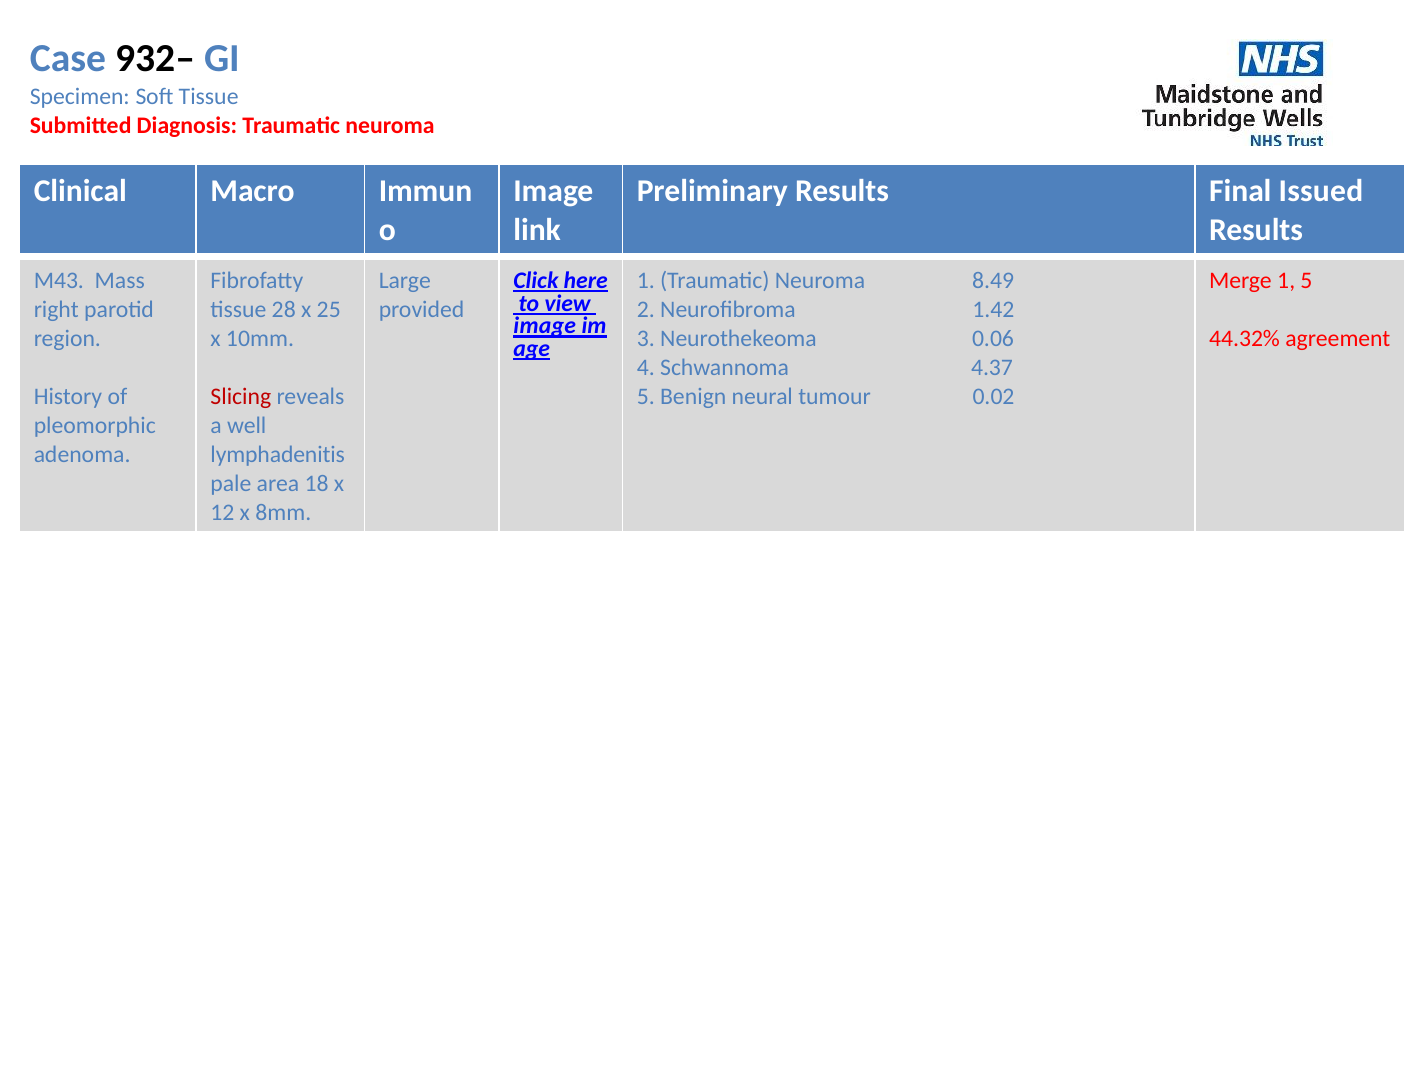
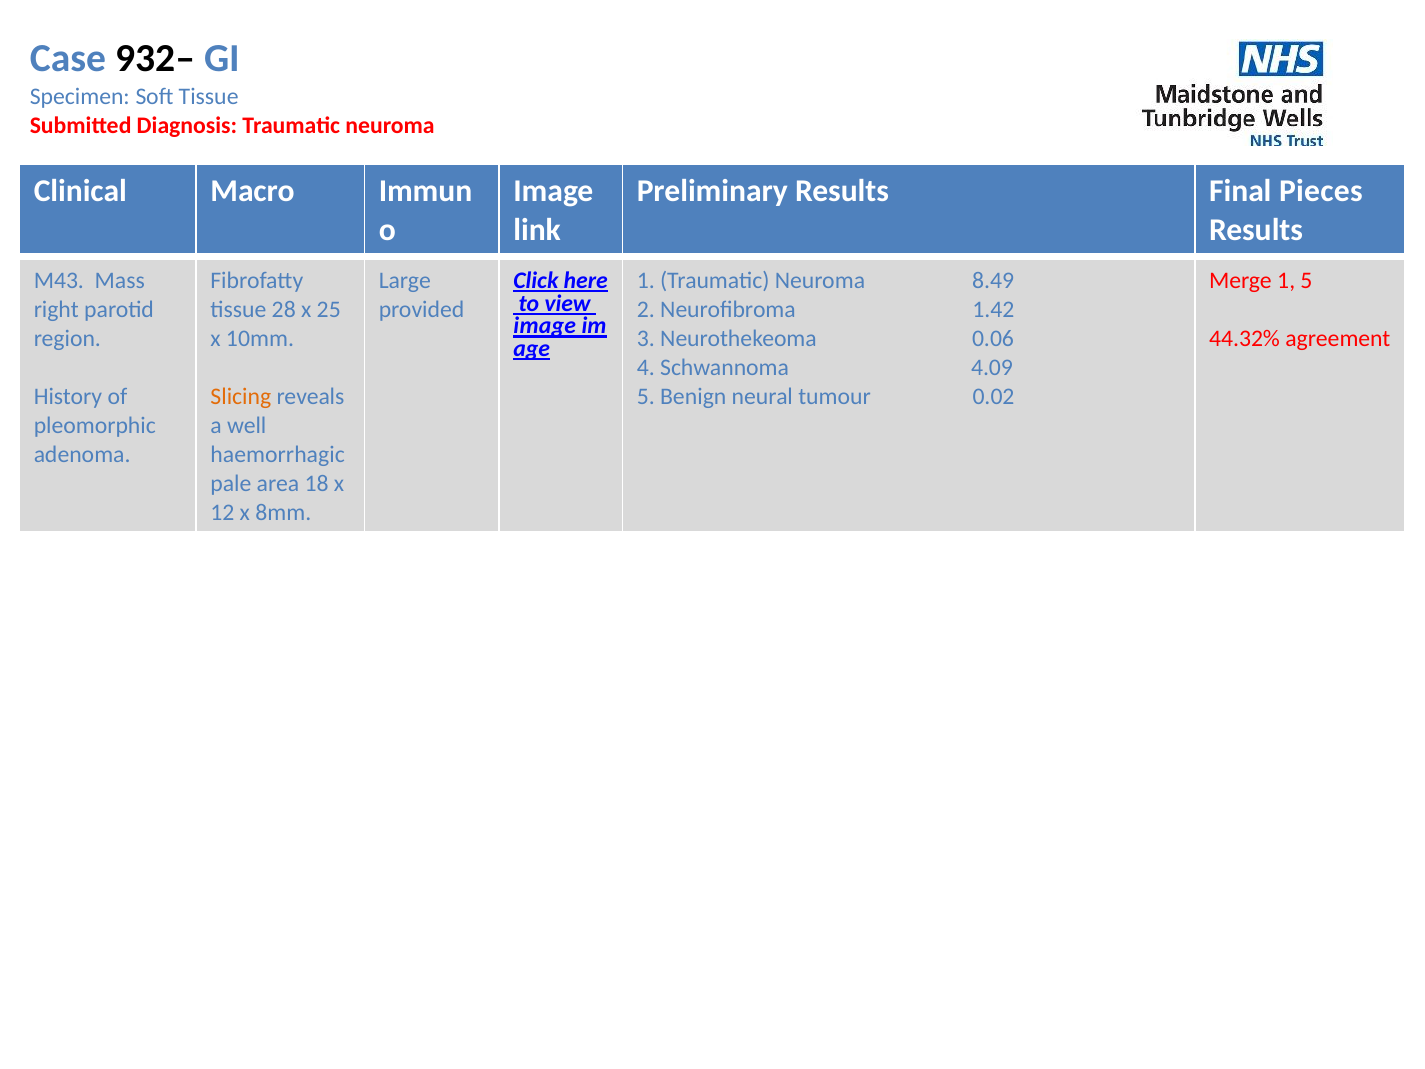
Issued: Issued -> Pieces (1321, 191)
4.37: 4.37 -> 4.09 (992, 368)
Slicing colour: red -> orange (241, 397)
lymphadenitis: lymphadenitis -> haemorrhagic (278, 454)
